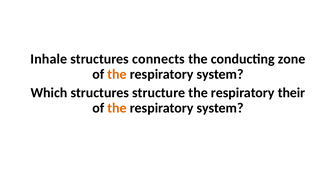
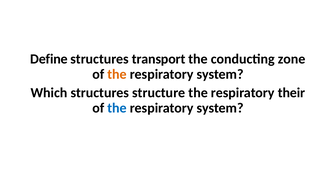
Inhale: Inhale -> Define (49, 59)
connects: connects -> transport (159, 59)
the colour: orange -> blue (117, 108)
